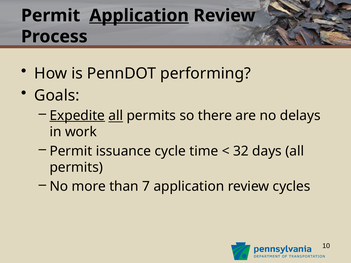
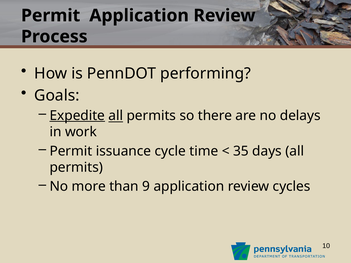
Application underline: present -> none (139, 16)
32: 32 -> 35 (241, 151)
7: 7 -> 9 (146, 187)
